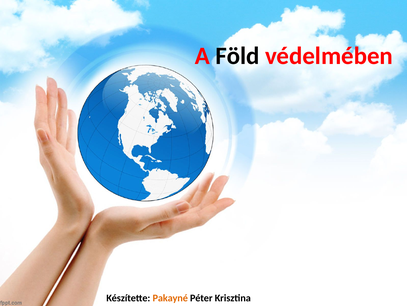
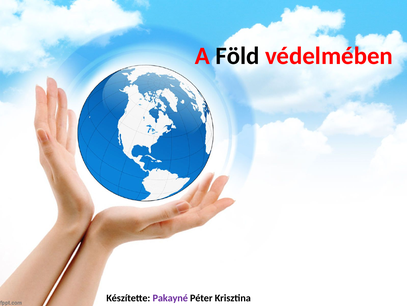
Pakayné colour: orange -> purple (170, 297)
